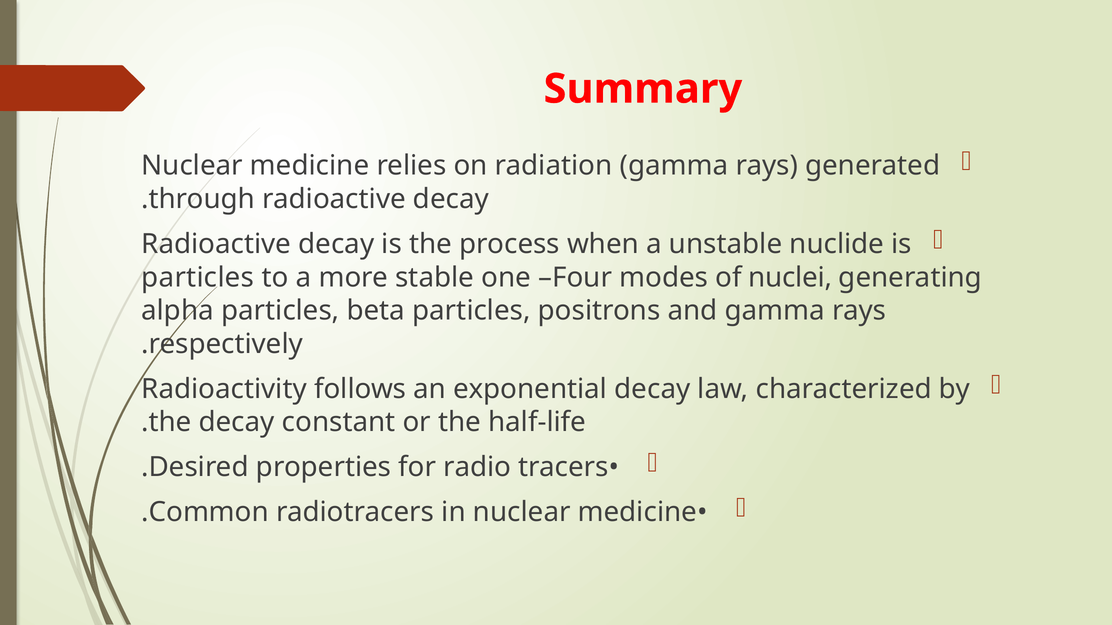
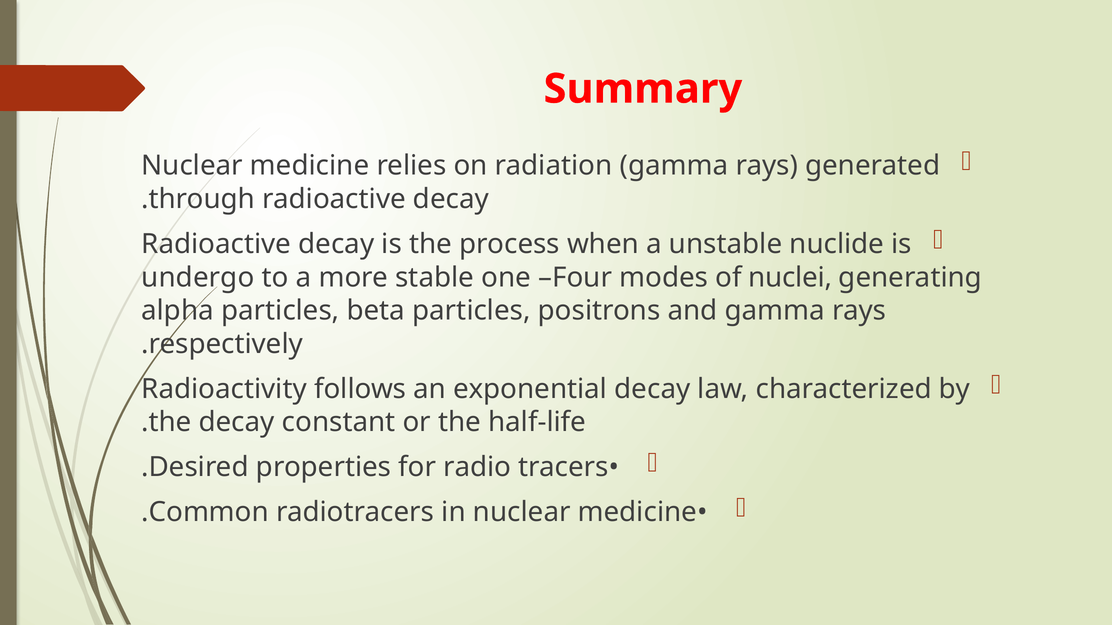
particles: particles -> undergo (198, 278)
